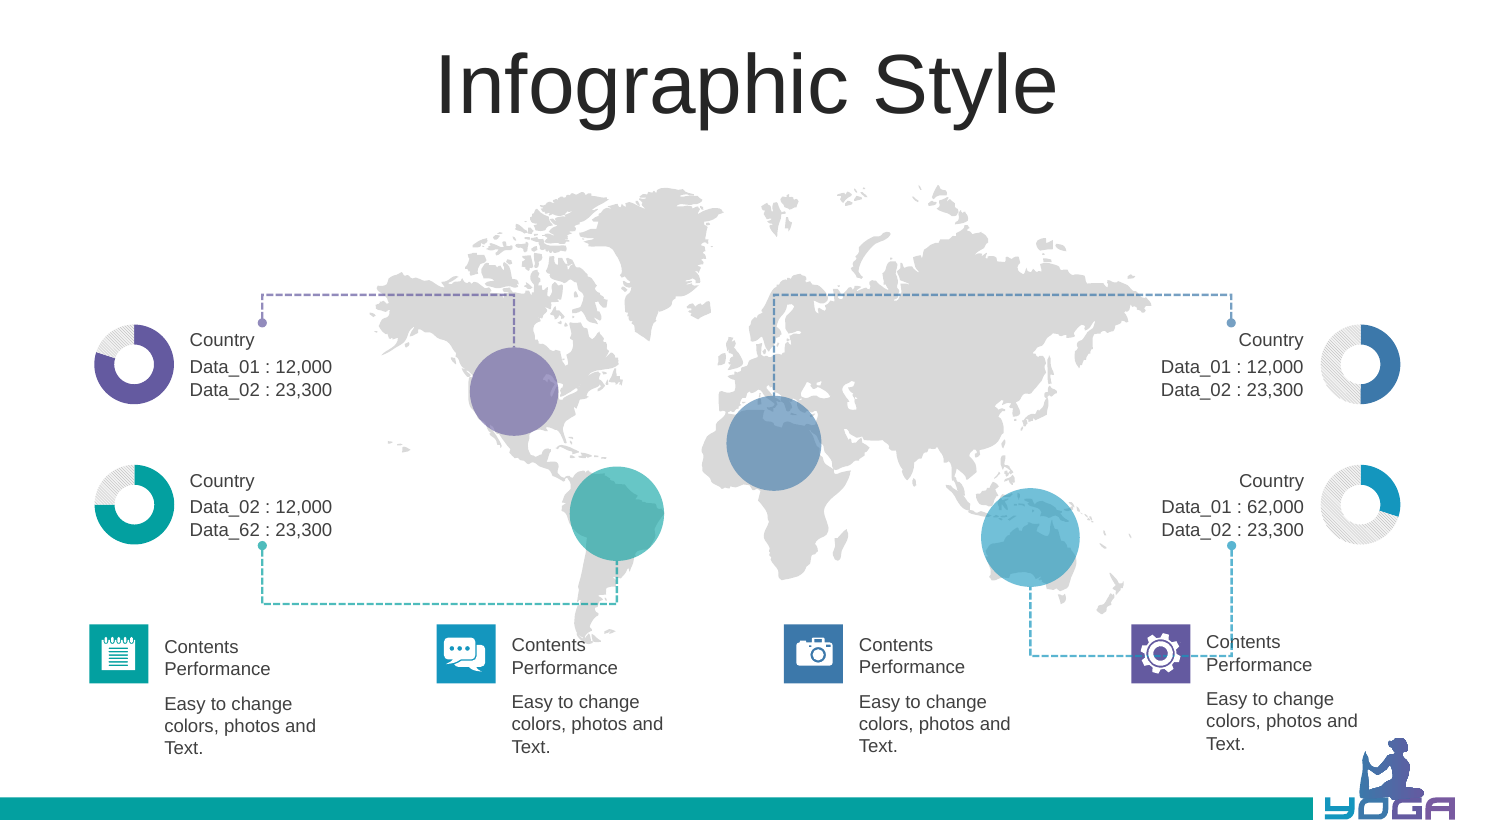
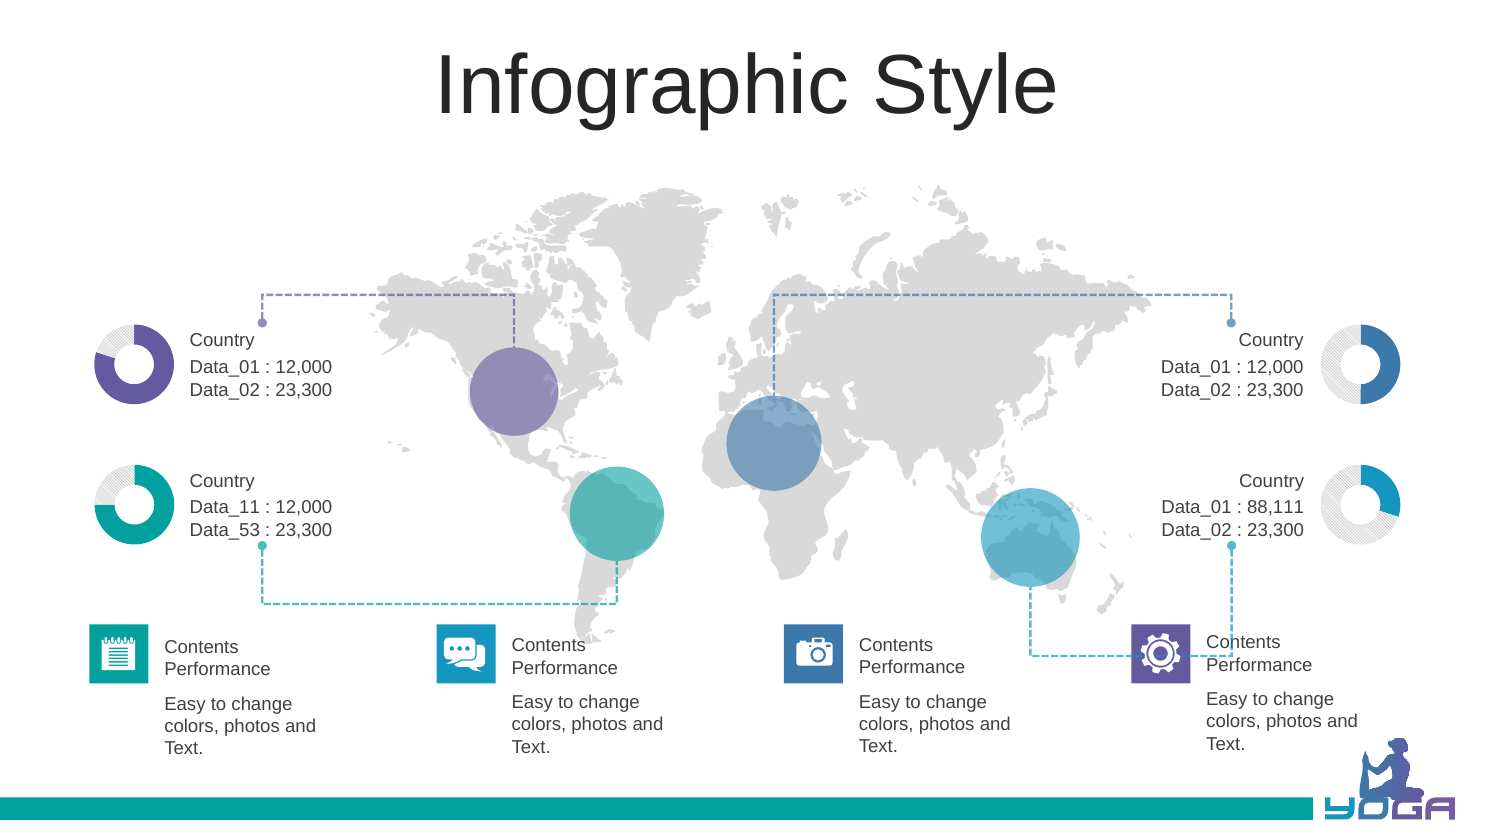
Data_02: Data_02 -> Data_11 (225, 508)
62,000: 62,000 -> 88,111 (1276, 508)
Data_62: Data_62 -> Data_53 (225, 530)
